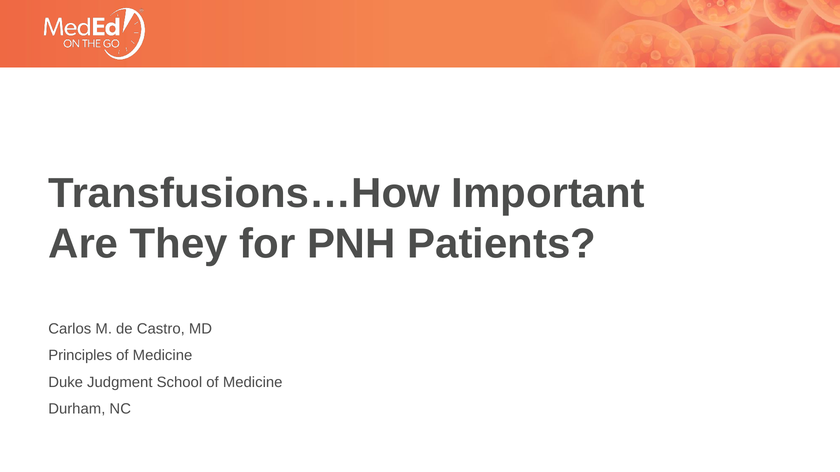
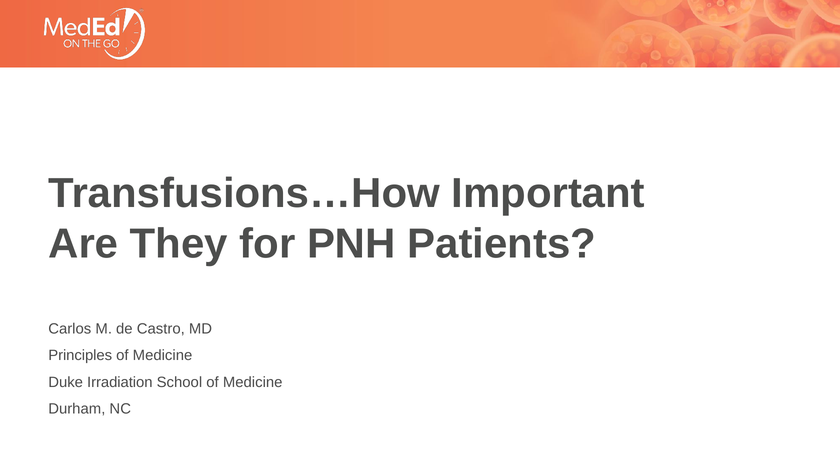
Judgment: Judgment -> Irradiation (120, 383)
